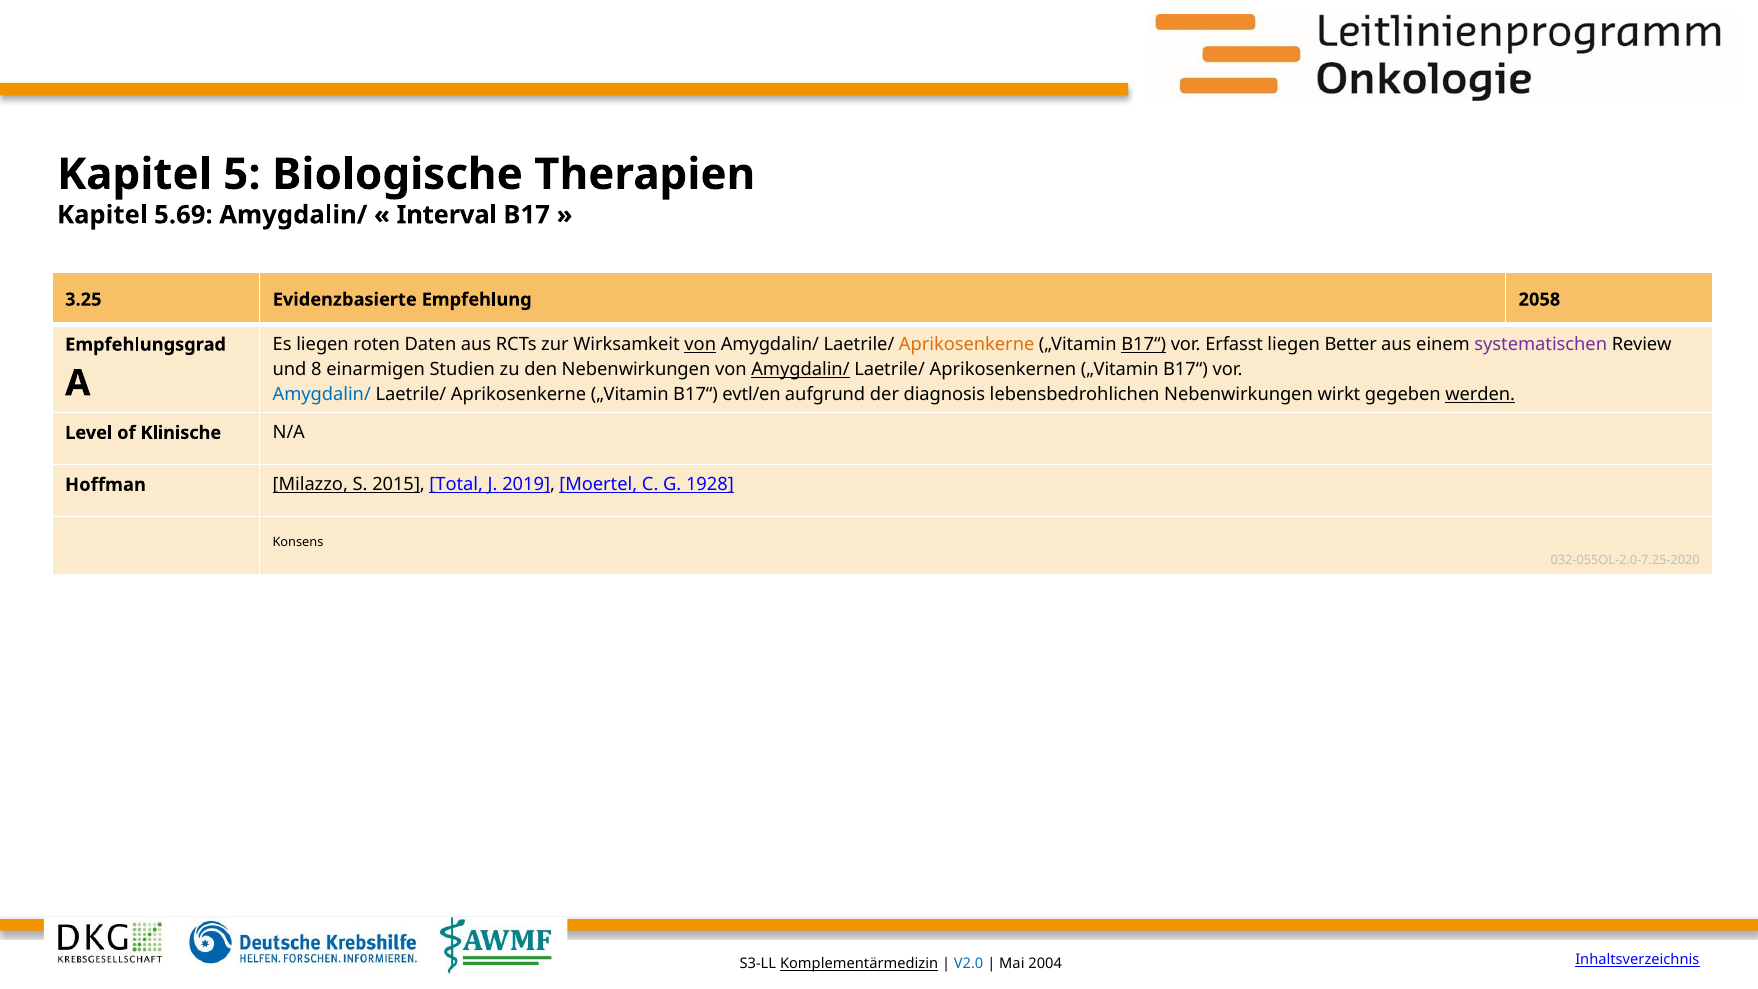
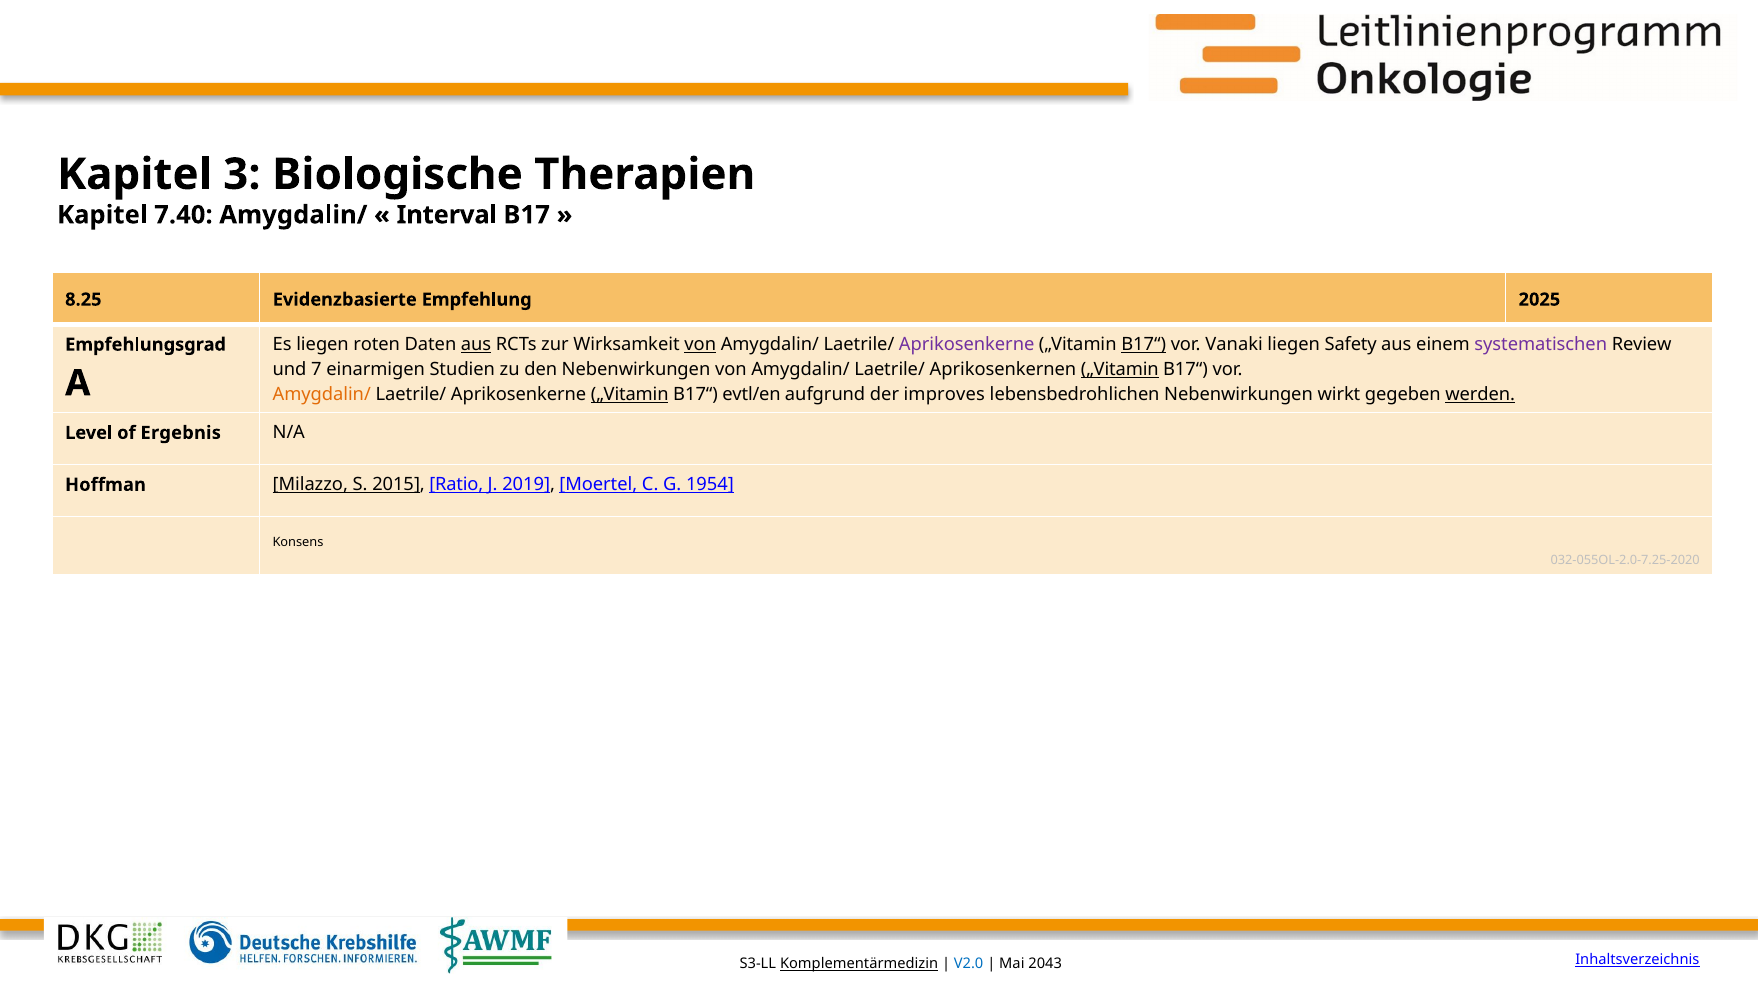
5: 5 -> 3 (242, 174)
5.69: 5.69 -> 7.40 (183, 215)
3.25: 3.25 -> 8.25 (83, 300)
2058: 2058 -> 2025 (1539, 300)
aus underline: none -> present (476, 345)
Aprikosenkerne colour: orange -> purple (967, 345)
Erfasst: Erfasst -> Vanaki (1234, 345)
Better: Better -> Safety (1351, 345)
8: 8 -> 7 (316, 369)
Amygdalin/ underline: present -> none (800, 369)
„Vitamin underline: none -> present (1120, 369)
Amygdalin/ colour: blue -> orange (322, 394)
„Vitamin underline: none -> present (630, 394)
diagnosis: diagnosis -> improves (944, 394)
Klinische: Klinische -> Ergebnis (181, 433)
Total: Total -> Ratio (456, 485)
1928: 1928 -> 1954 (710, 485)
2004: 2004 -> 2043 (1045, 964)
